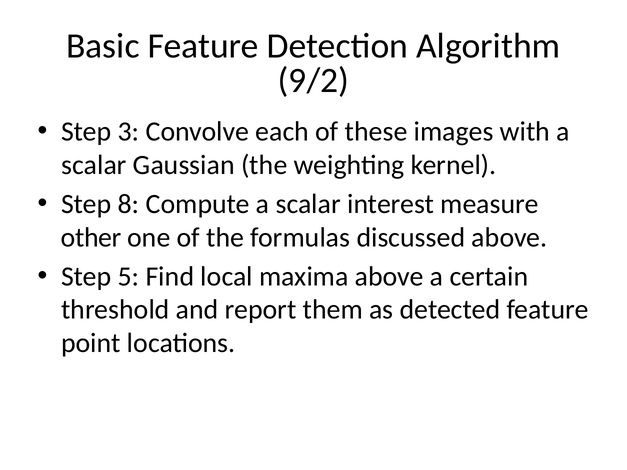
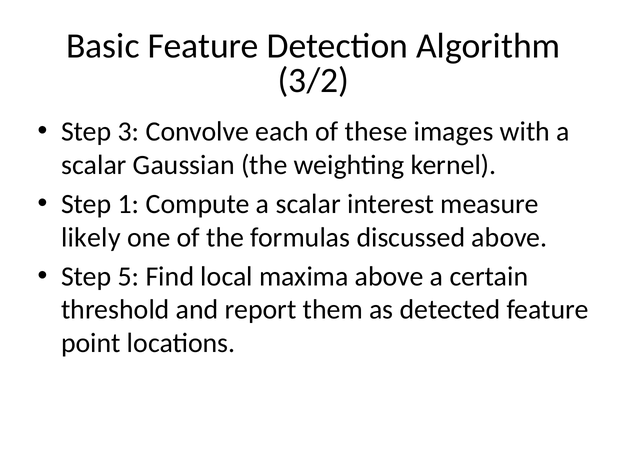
9/2: 9/2 -> 3/2 (313, 80)
8: 8 -> 1 (129, 204)
other: other -> likely (91, 237)
